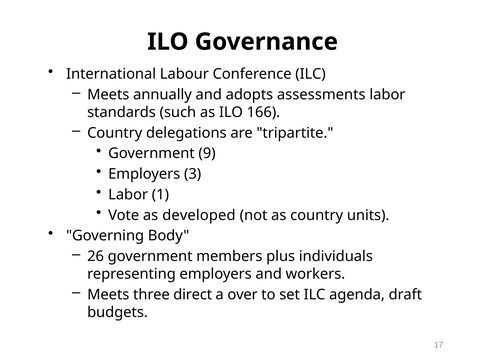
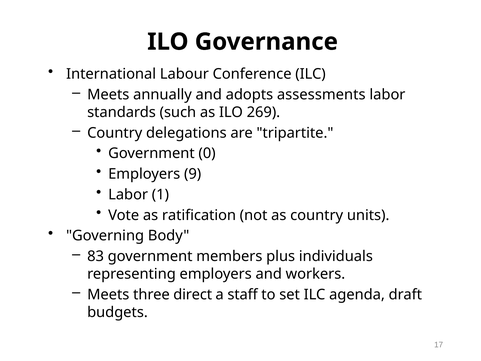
166: 166 -> 269 (263, 112)
9: 9 -> 0 (207, 153)
3: 3 -> 9 (193, 174)
developed: developed -> ratification (199, 215)
26: 26 -> 83 (96, 256)
over: over -> staff (243, 294)
